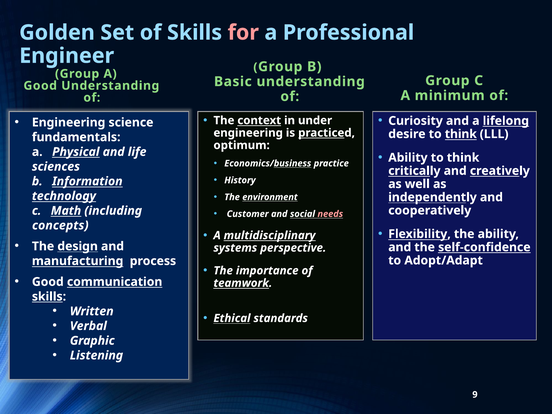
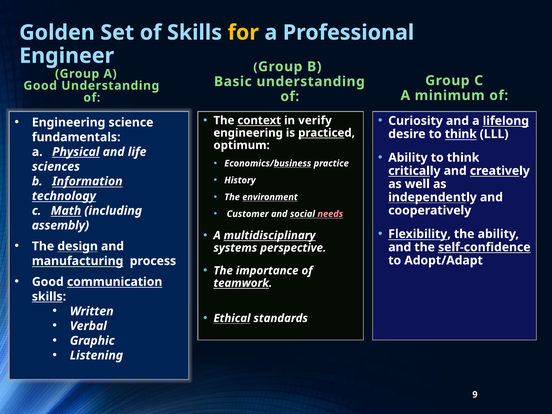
for colour: pink -> yellow (243, 33)
under: under -> verify (315, 120)
concepts: concepts -> assembly (60, 225)
